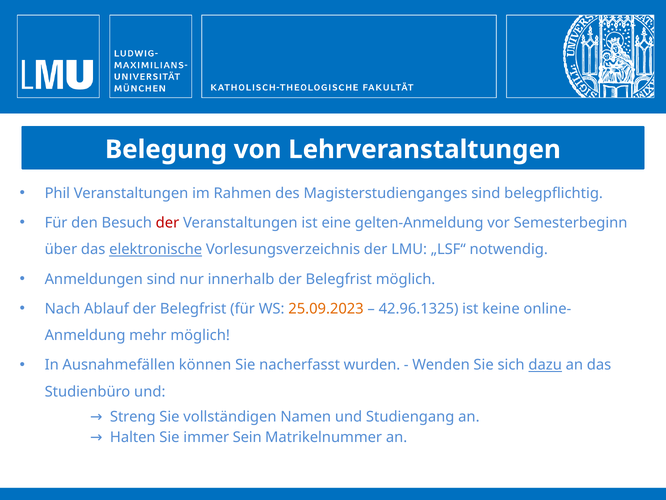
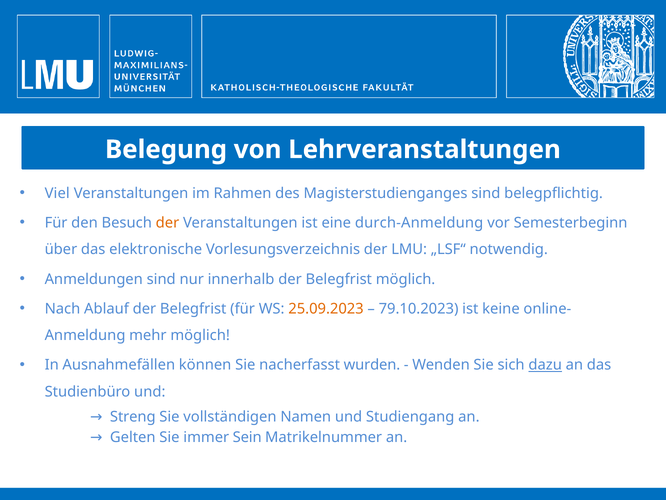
Phil: Phil -> Viel (57, 193)
der colour: red -> orange (167, 223)
gelten-Anmeldung: gelten-Anmeldung -> durch-Anmeldung (419, 223)
elektronische underline: present -> none (156, 249)
42.96.1325: 42.96.1325 -> 79.10.2023 (419, 308)
Halten: Halten -> Gelten (133, 437)
